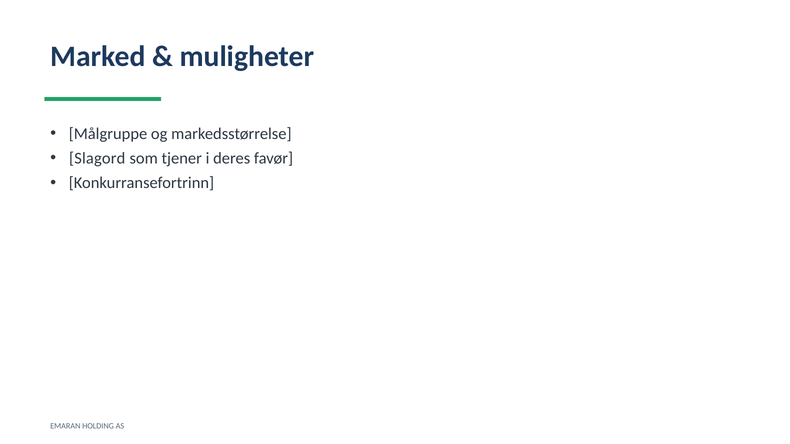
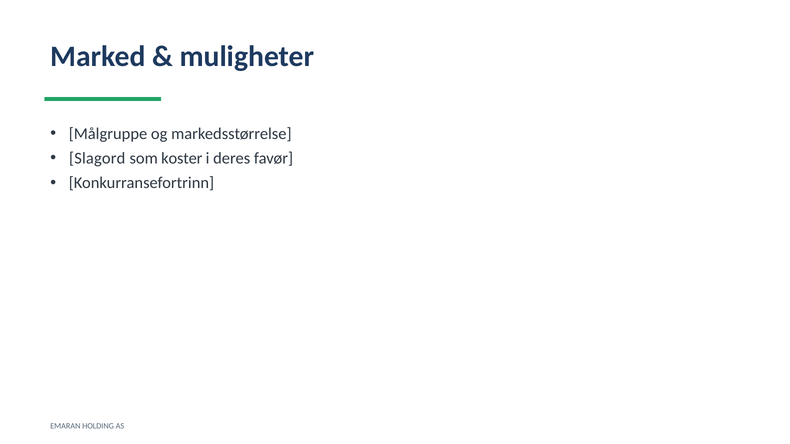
tjener: tjener -> koster (182, 159)
